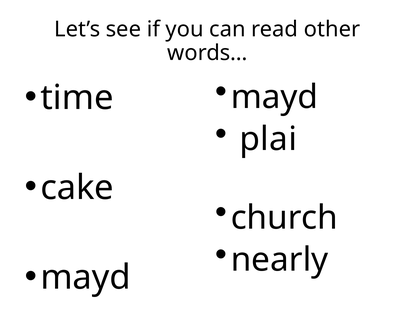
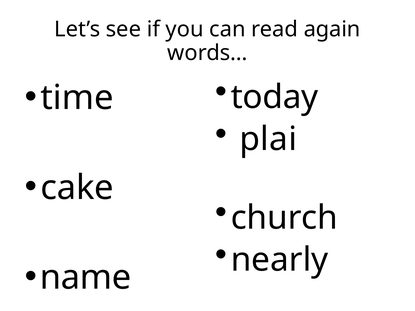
other: other -> again (332, 29)
mayd: mayd -> today (274, 97)
mayd: mayd -> name (86, 278)
